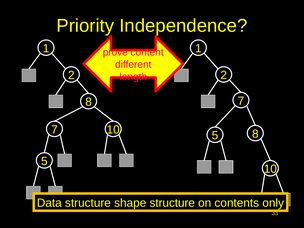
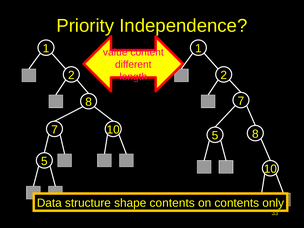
prove: prove -> value (115, 52)
shape structure: structure -> contents (172, 203)
